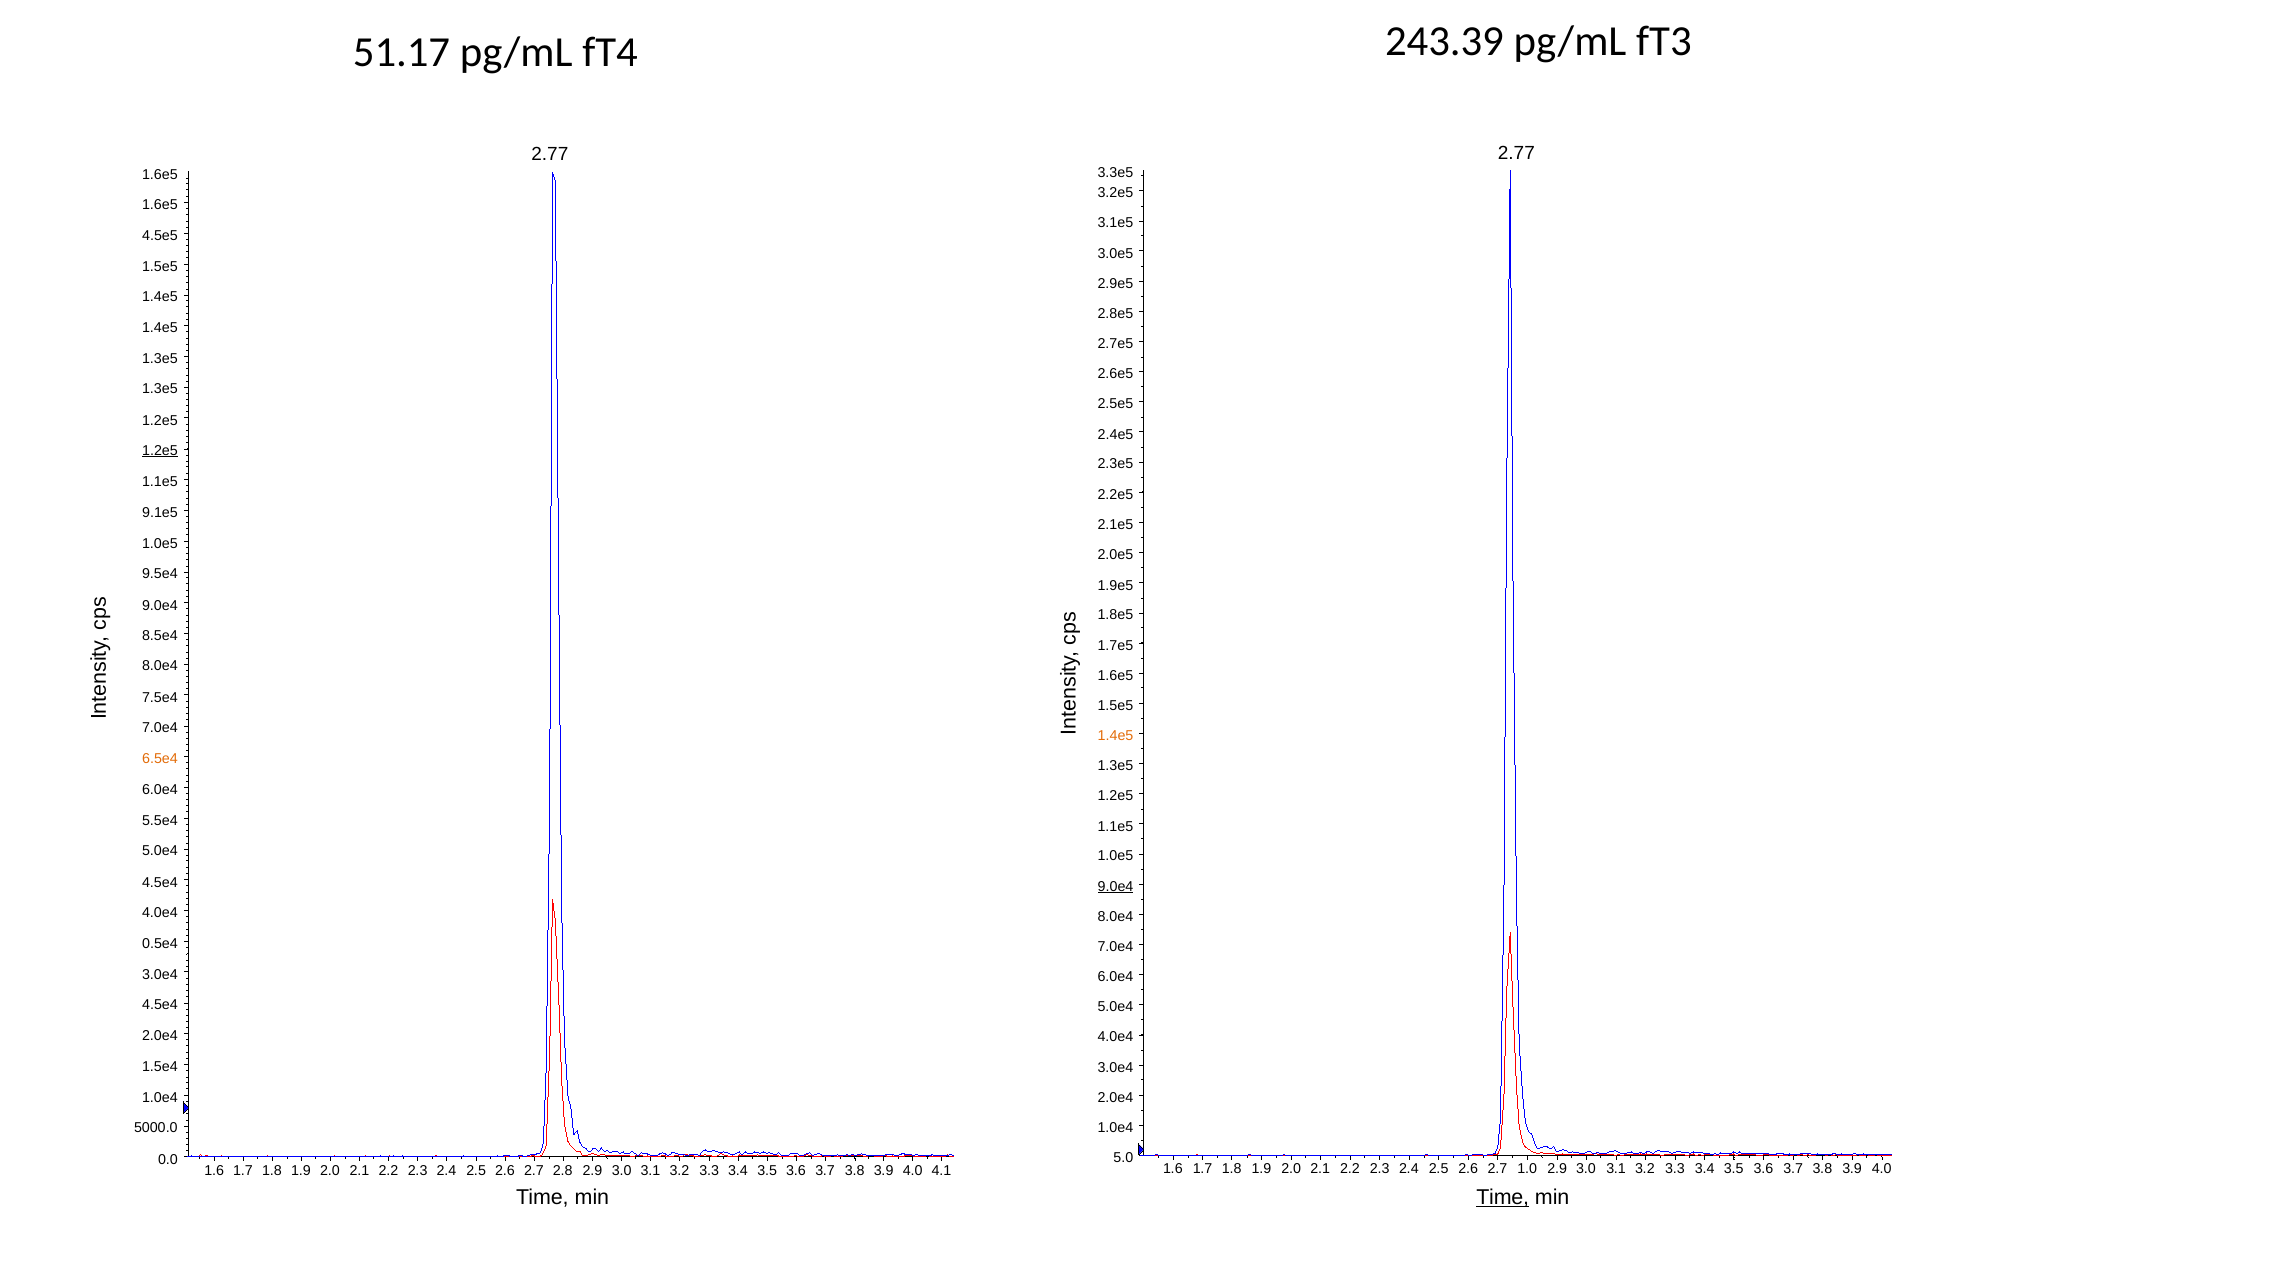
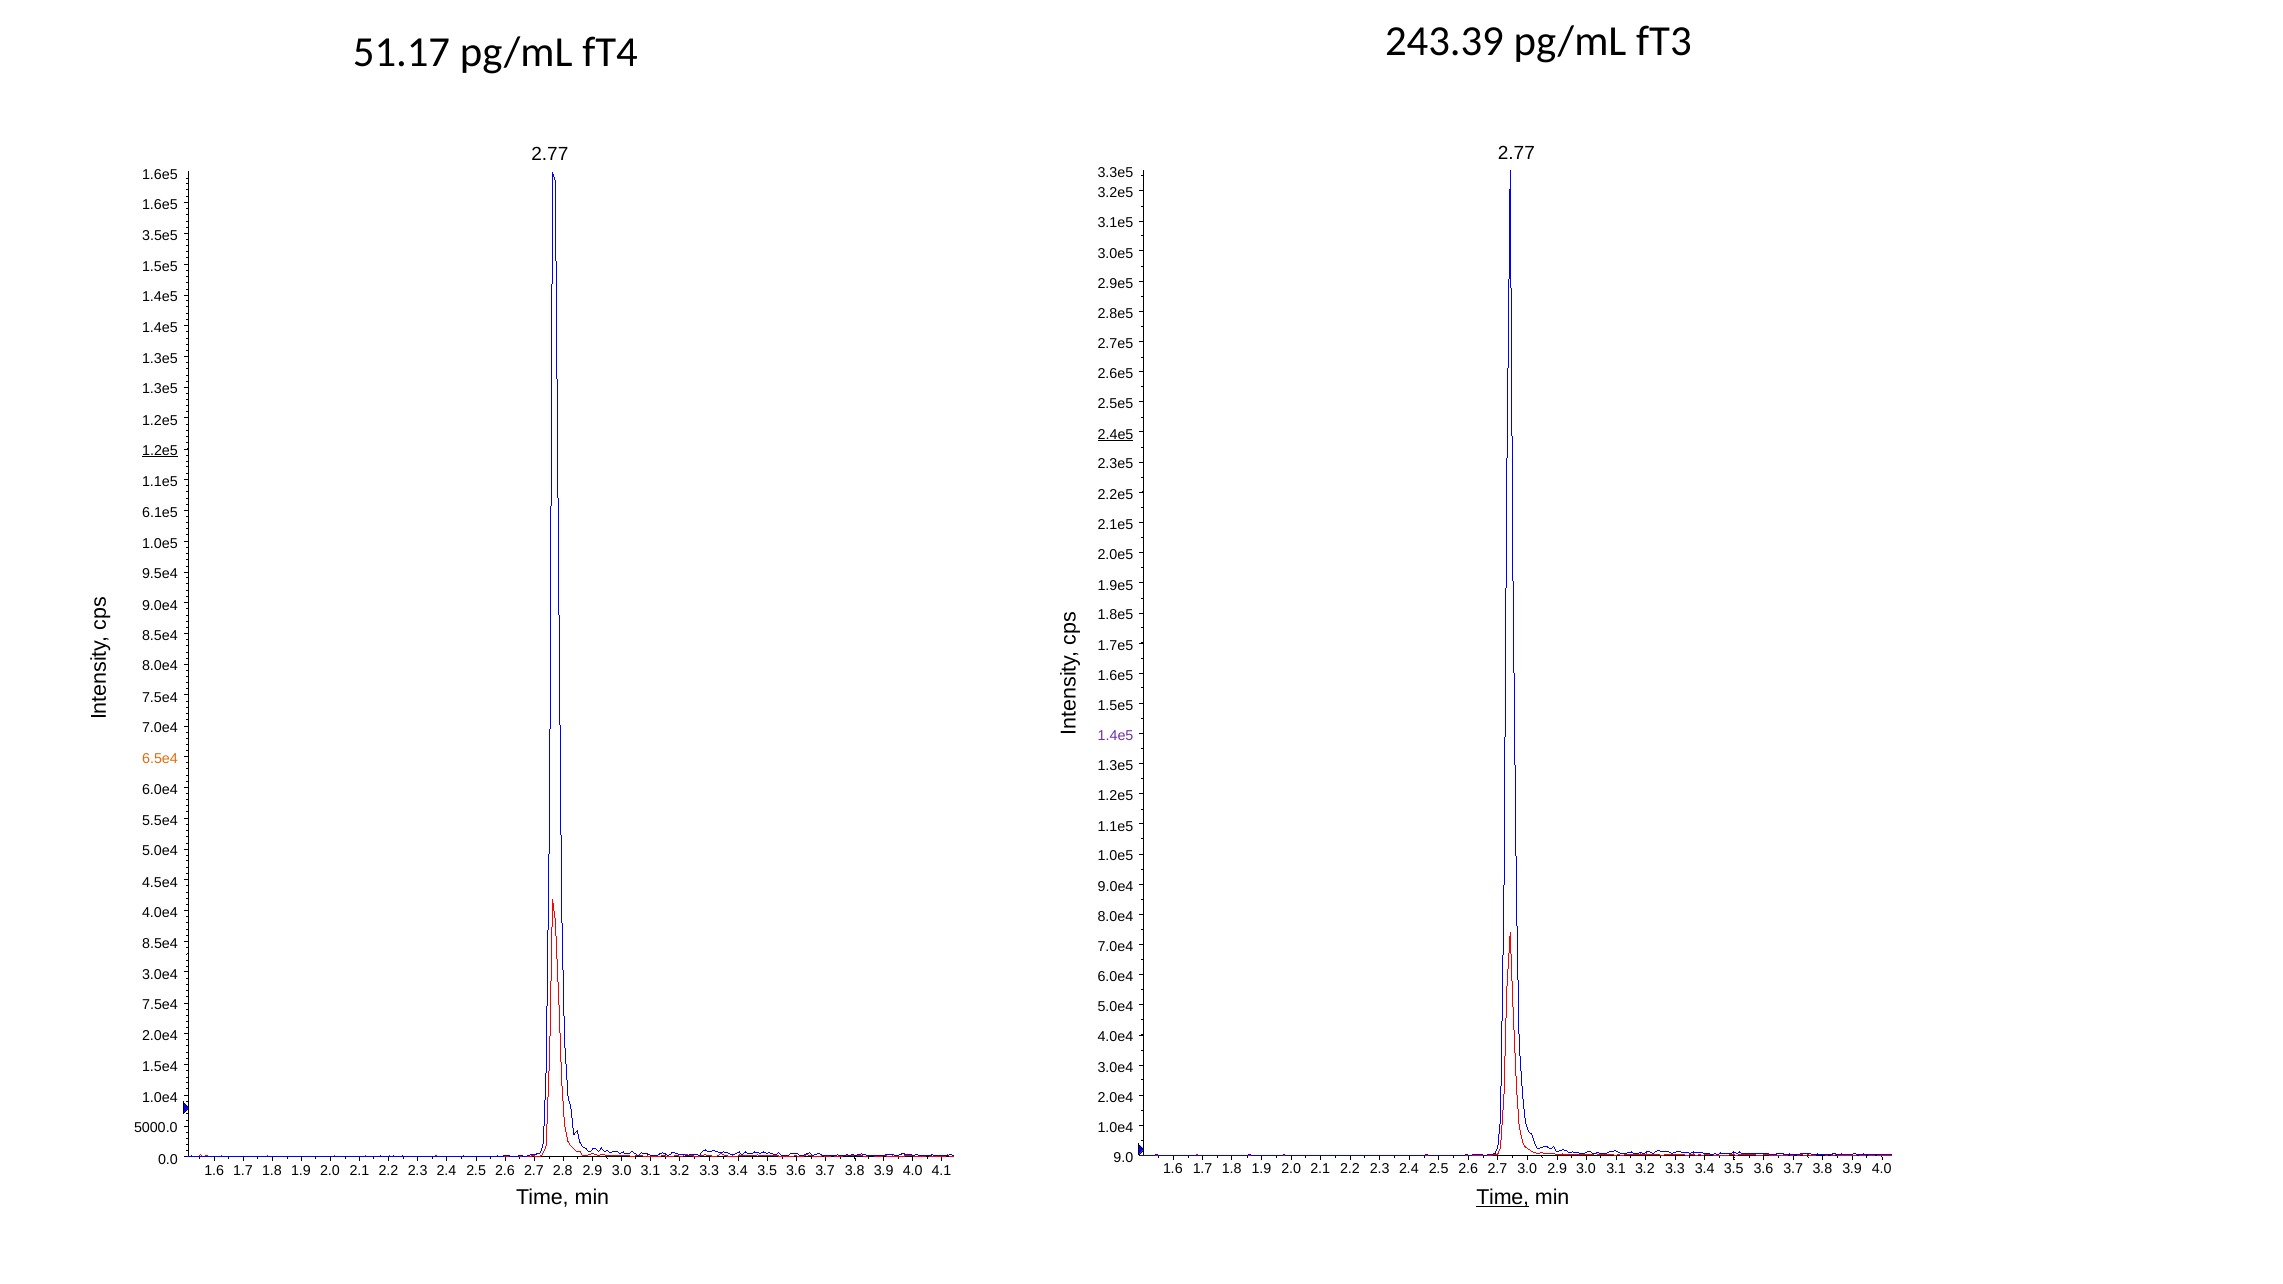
4.5e5: 4.5e5 -> 3.5e5 (160, 236)
2.4e5 underline: none -> present (1116, 434)
9.1e5: 9.1e5 -> 6.1e5 (160, 513)
1.4e5 colour: orange -> purple (1116, 736)
9.0e4 underline: present -> none (1116, 887)
0.5e4: 0.5e4 -> 8.5e4 (160, 943)
4.5e4: 4.5e4 -> 7.5e4 (160, 1005)
5.0: 5.0 -> 9.0 (1123, 1158)
2.7 1.0: 1.0 -> 3.0 (1527, 1169)
